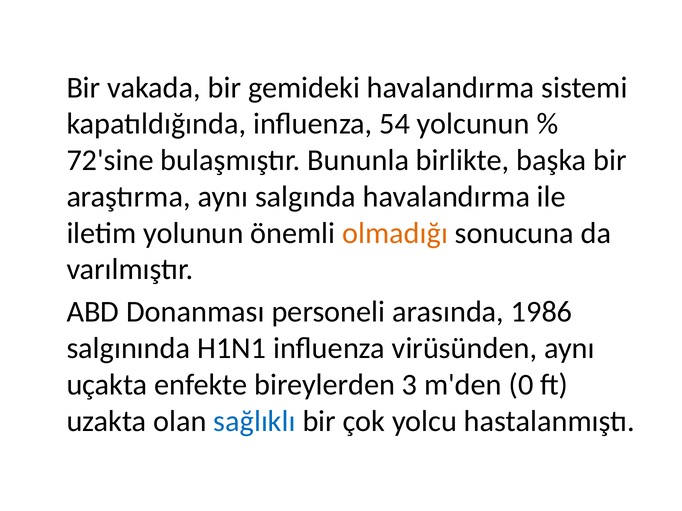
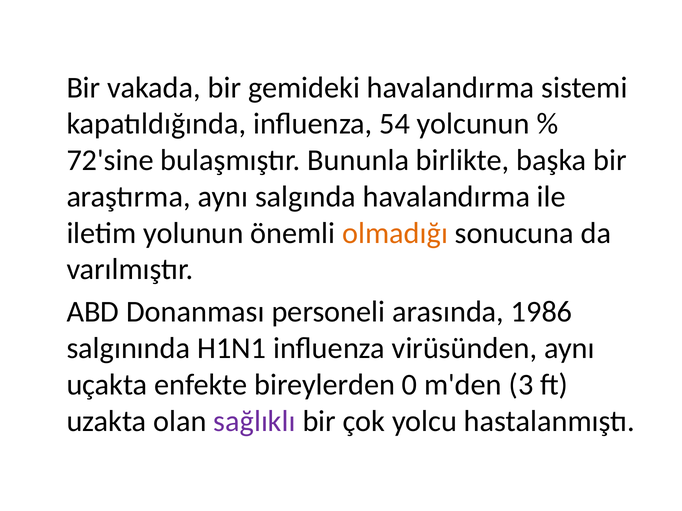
3: 3 -> 0 (410, 385)
0: 0 -> 3 (521, 385)
sağlıklı colour: blue -> purple (255, 421)
